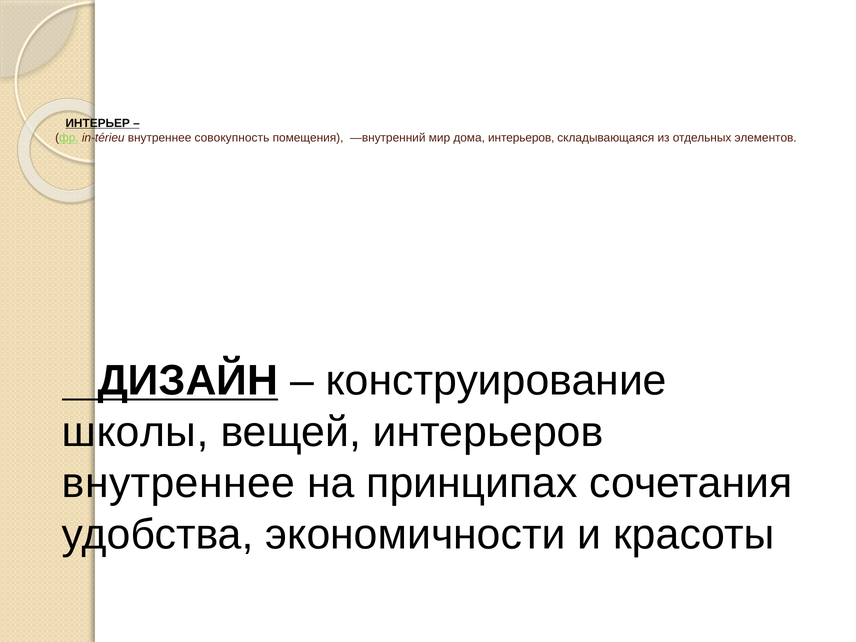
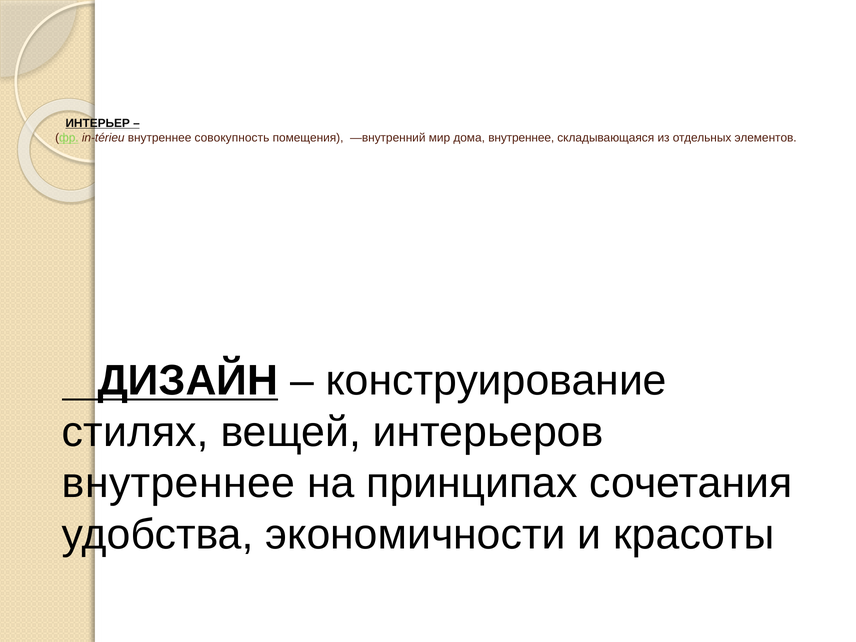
дома интерьеров: интерьеров -> внутреннее (521, 138)
школы: школы -> стилях (135, 432)
